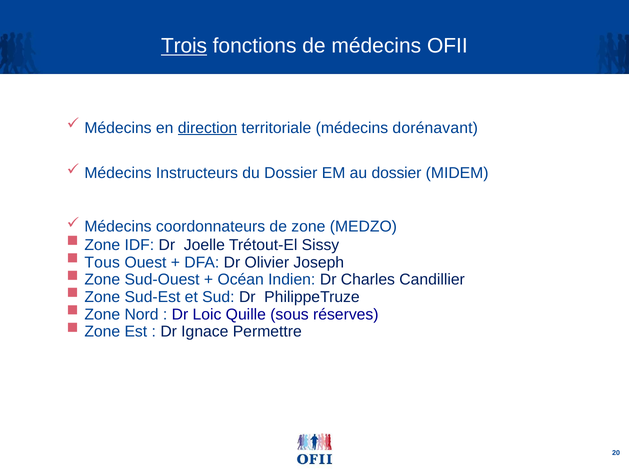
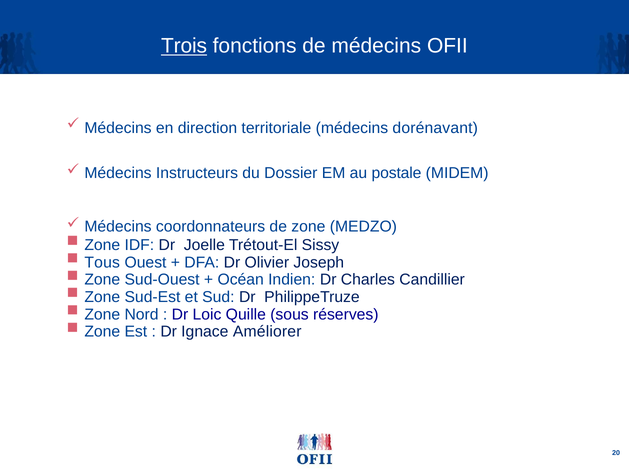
direction underline: present -> none (207, 128)
au dossier: dossier -> postale (396, 173)
Permettre: Permettre -> Améliorer (267, 331)
